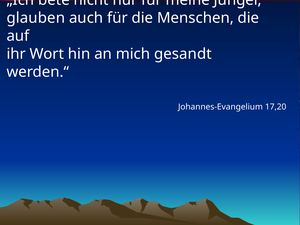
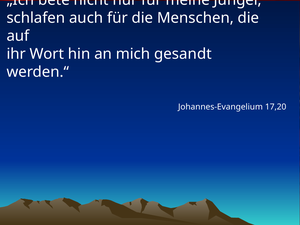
glauben: glauben -> schlafen (36, 18)
